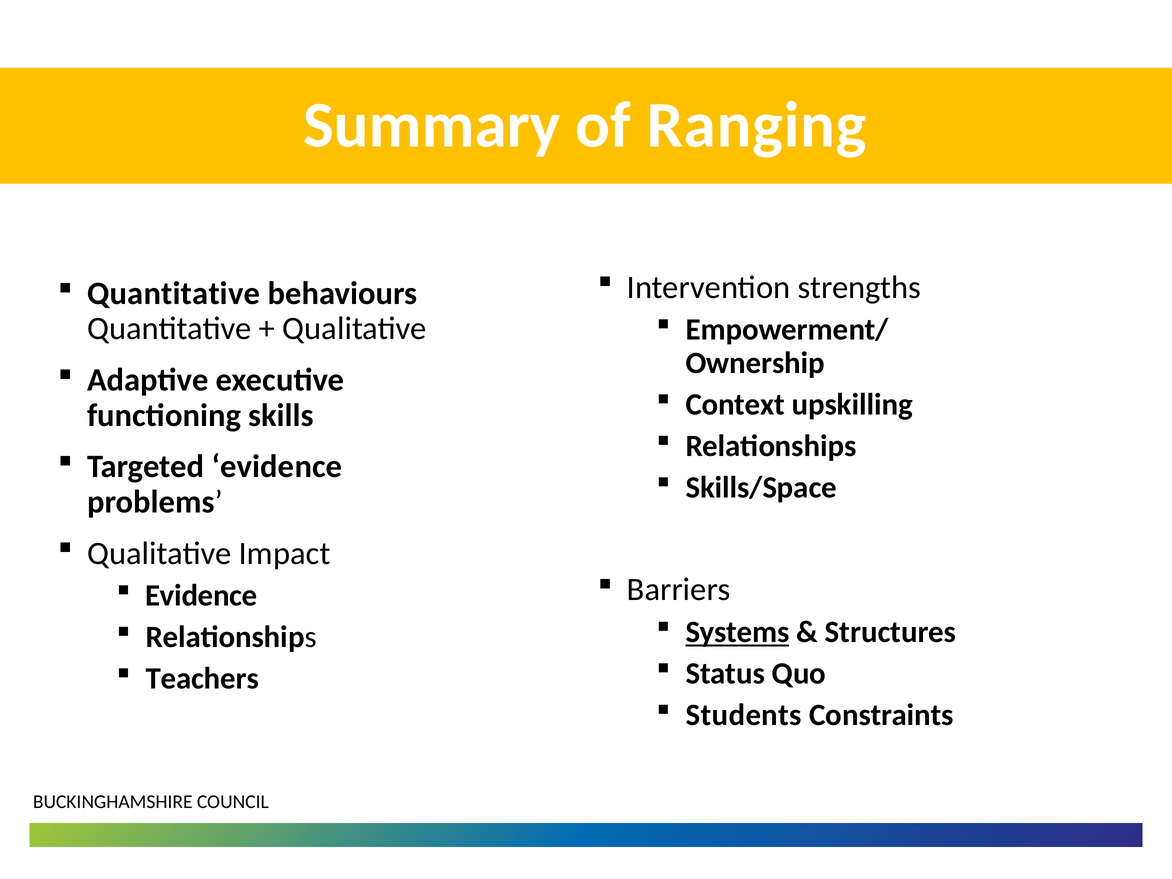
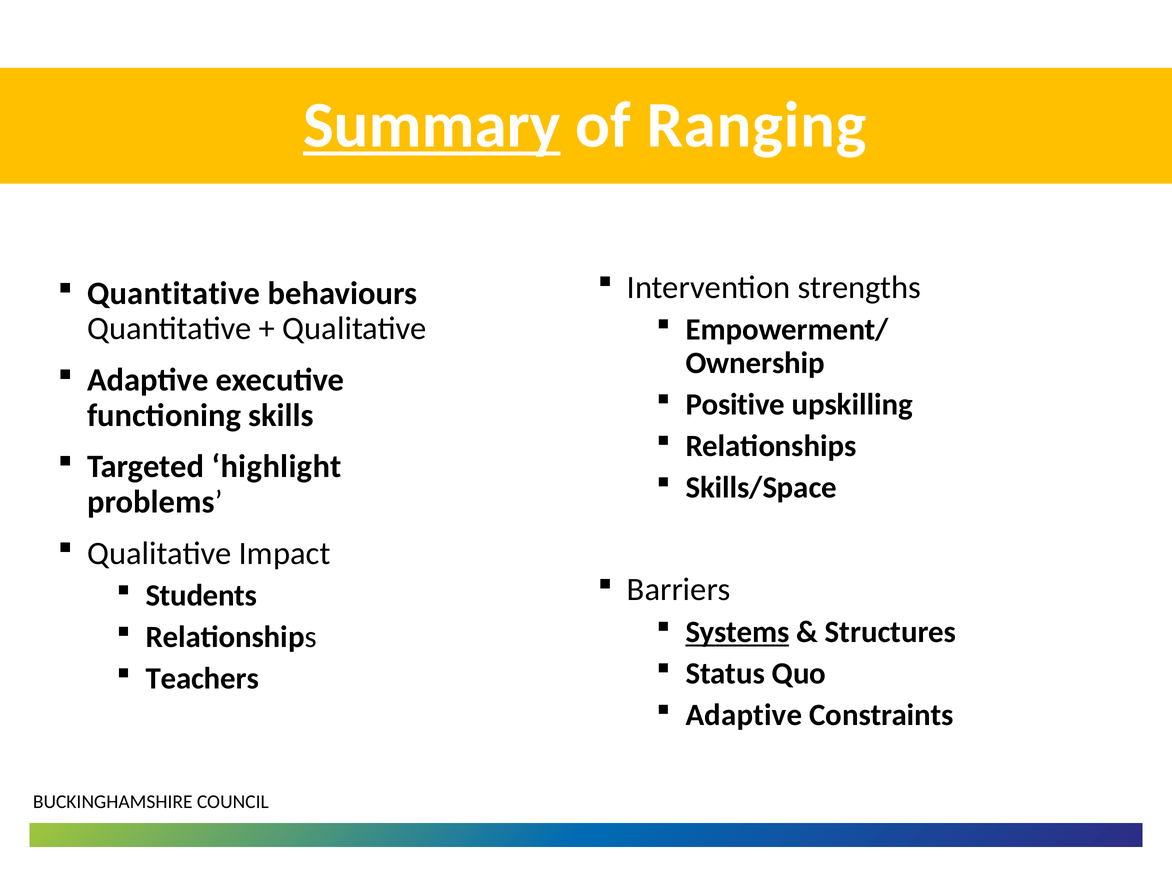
Summary underline: none -> present (432, 125)
Context: Context -> Positive (735, 405)
Targeted evidence: evidence -> highlight (277, 467)
Evidence: Evidence -> Students (201, 596)
Students: Students -> Adaptive (744, 715)
